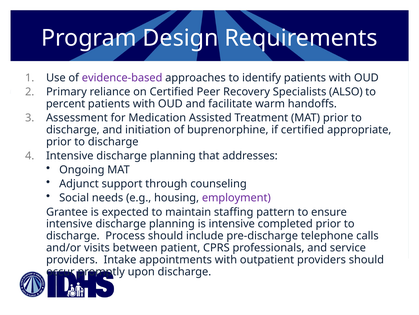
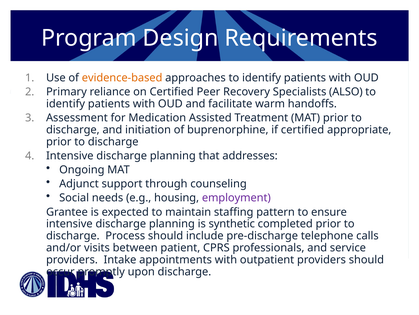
evidence-based colour: purple -> orange (122, 78)
percent: percent -> identify (66, 103)
is intensive: intensive -> synthetic (232, 223)
